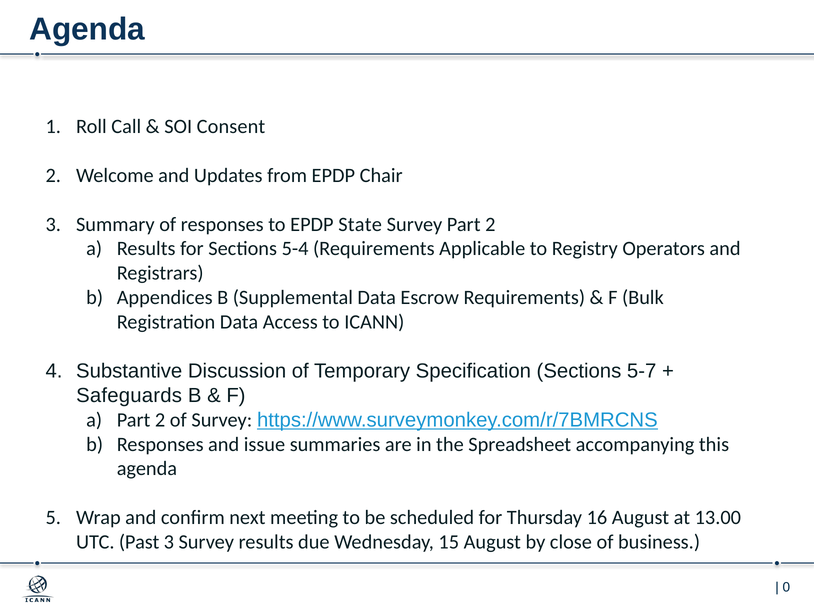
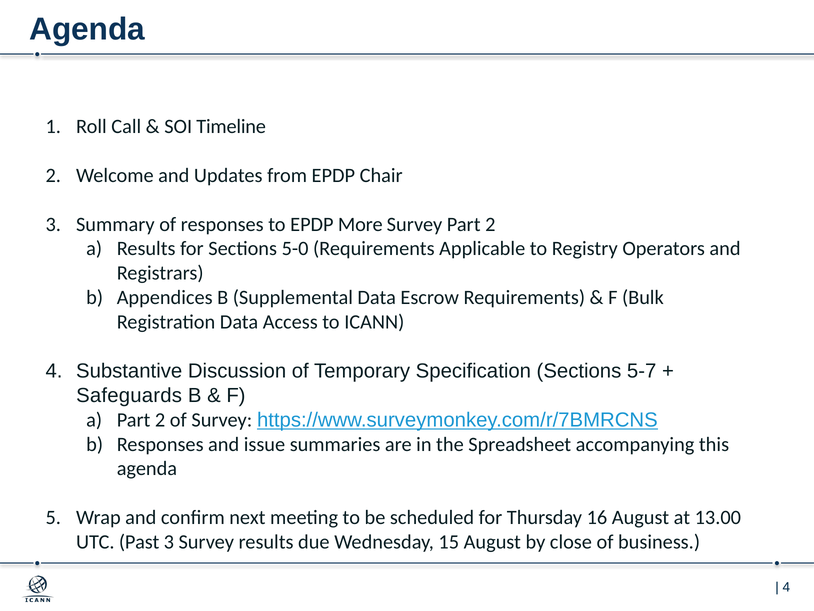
Consent: Consent -> Timeline (231, 126)
State: State -> More (360, 224)
5-4: 5-4 -> 5-0 (295, 249)
0: 0 -> 4 (786, 587)
